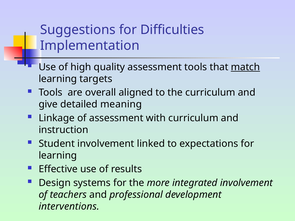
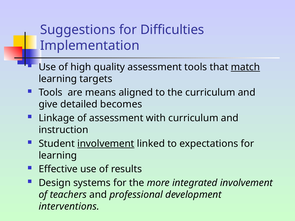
overall: overall -> means (101, 93)
meaning: meaning -> becomes (121, 104)
involvement underline: none -> present (106, 144)
